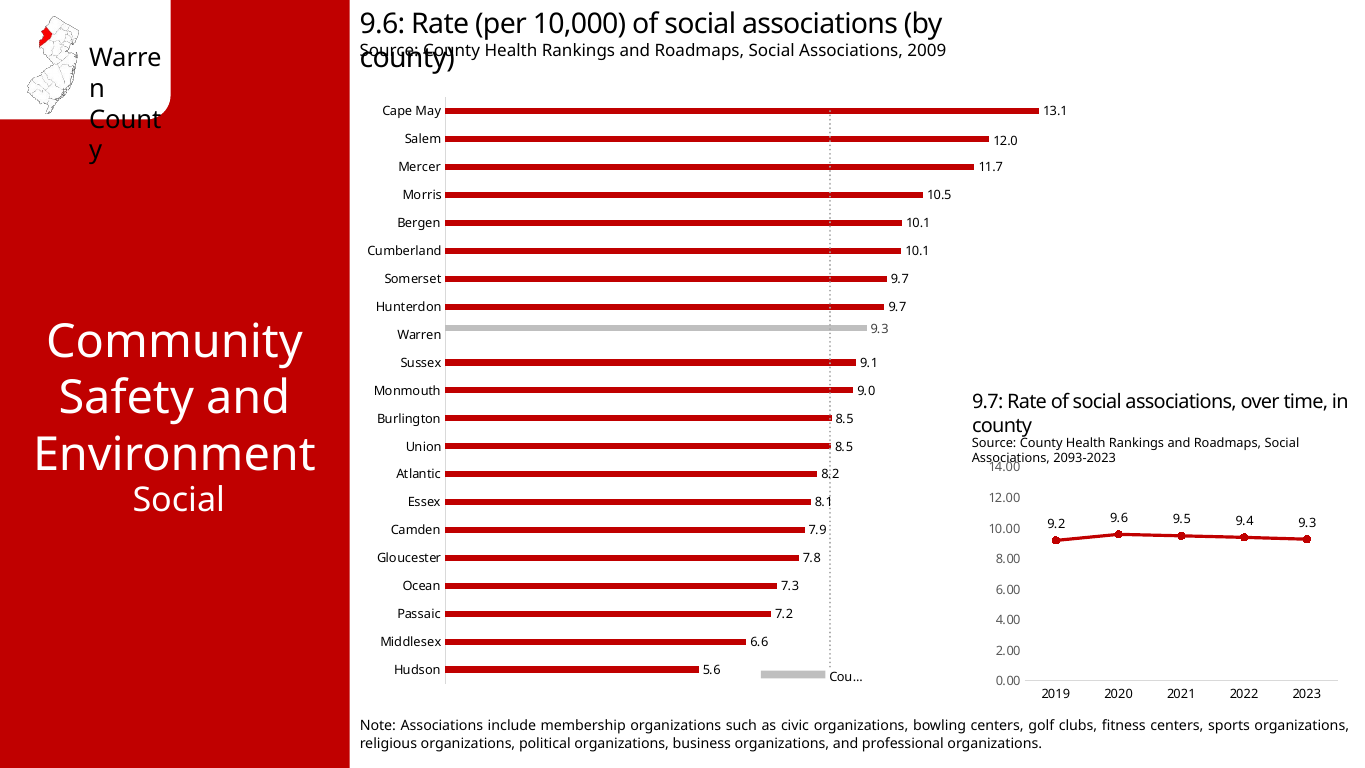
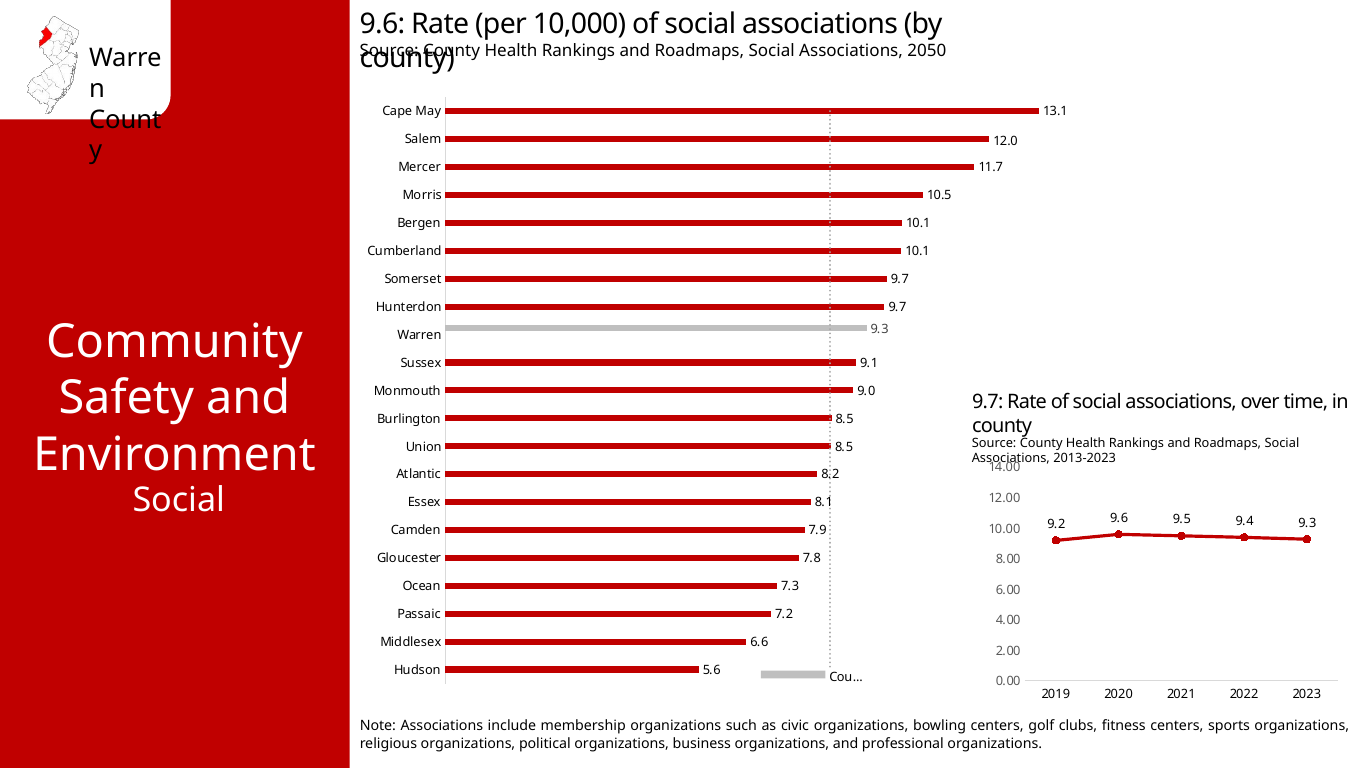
2009: 2009 -> 2050 (927, 51)
2093-2023: 2093-2023 -> 2013-2023 (1085, 458)
